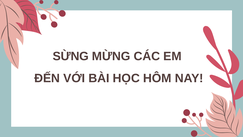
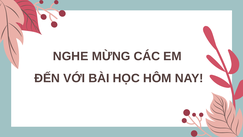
SỪNG: SỪNG -> NGHE (71, 56)
